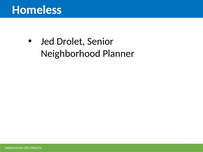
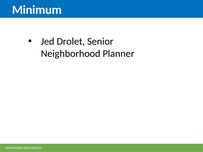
Homeless: Homeless -> Minimum (37, 10)
